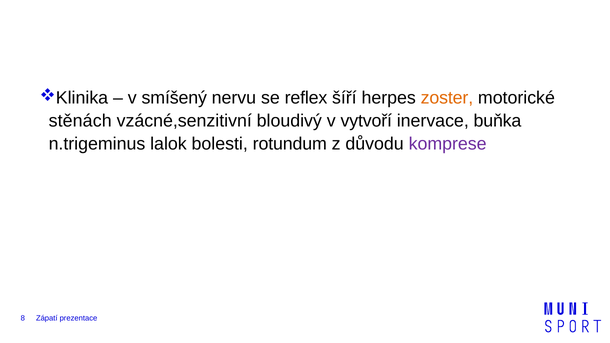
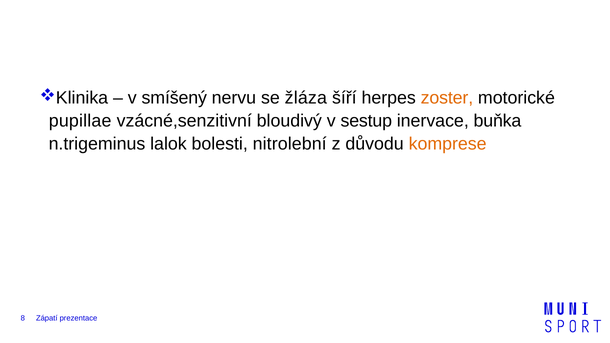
reflex: reflex -> žláza (306, 98)
stěnách: stěnách -> pupillae (80, 121)
vytvoří: vytvoří -> sestup (366, 121)
rotundum: rotundum -> nitrolební (290, 144)
komprese colour: purple -> orange (448, 144)
